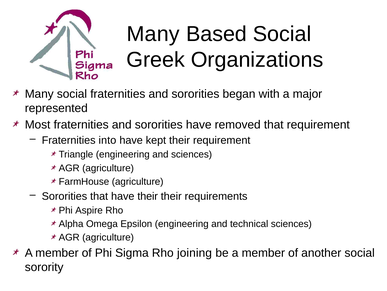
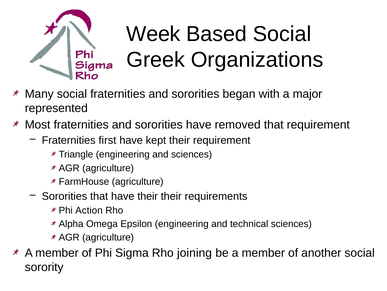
Many: Many -> Week (153, 34)
into: into -> first (107, 140)
Aspire: Aspire -> Action (89, 210)
